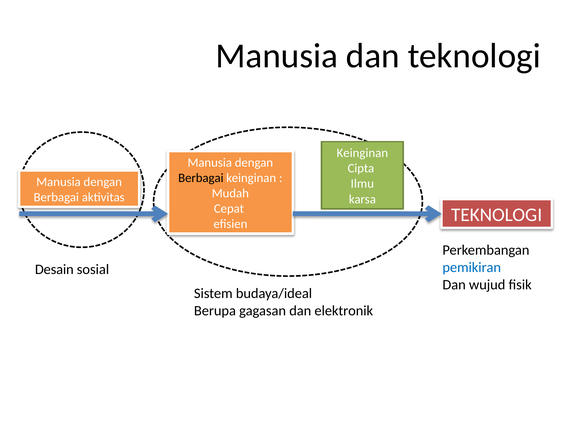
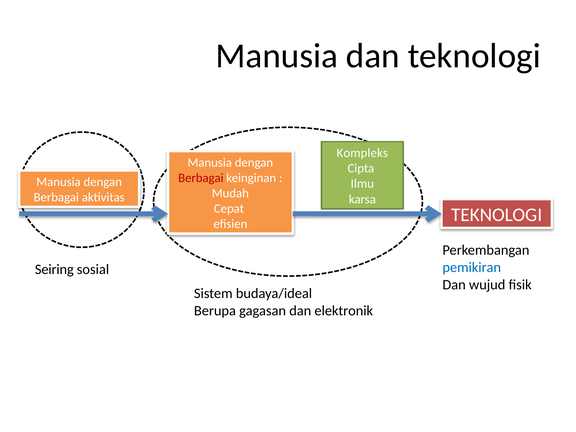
Keinginan: Keinginan -> Kompleks (362, 153)
Berbagai colour: black -> red (201, 178)
Desain: Desain -> Seiring (54, 269)
